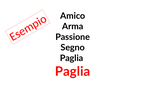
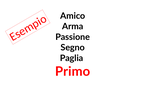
Paglia: Paglia -> Primo (73, 71)
